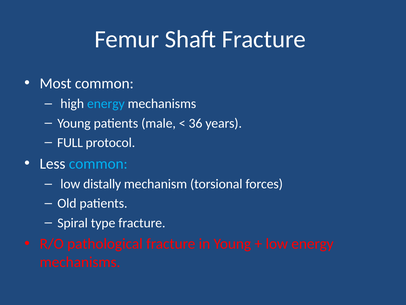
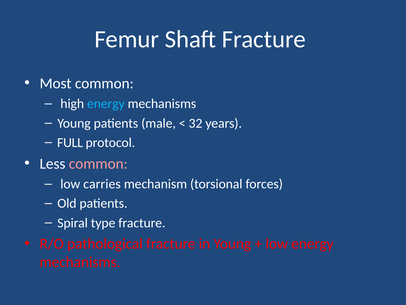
36: 36 -> 32 (196, 123)
common colour: light blue -> pink (98, 163)
distally: distally -> carries (102, 184)
